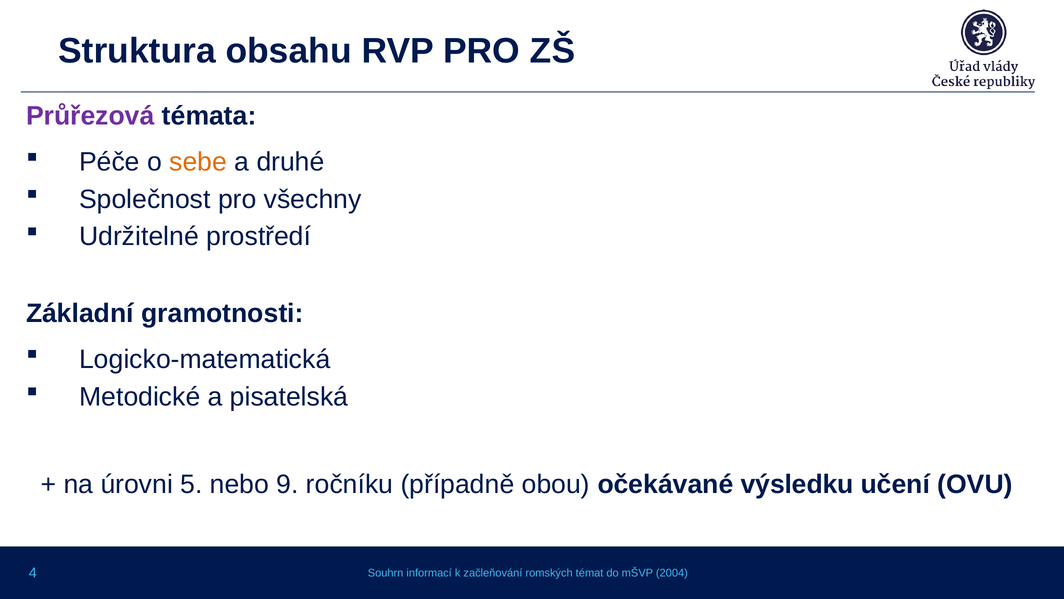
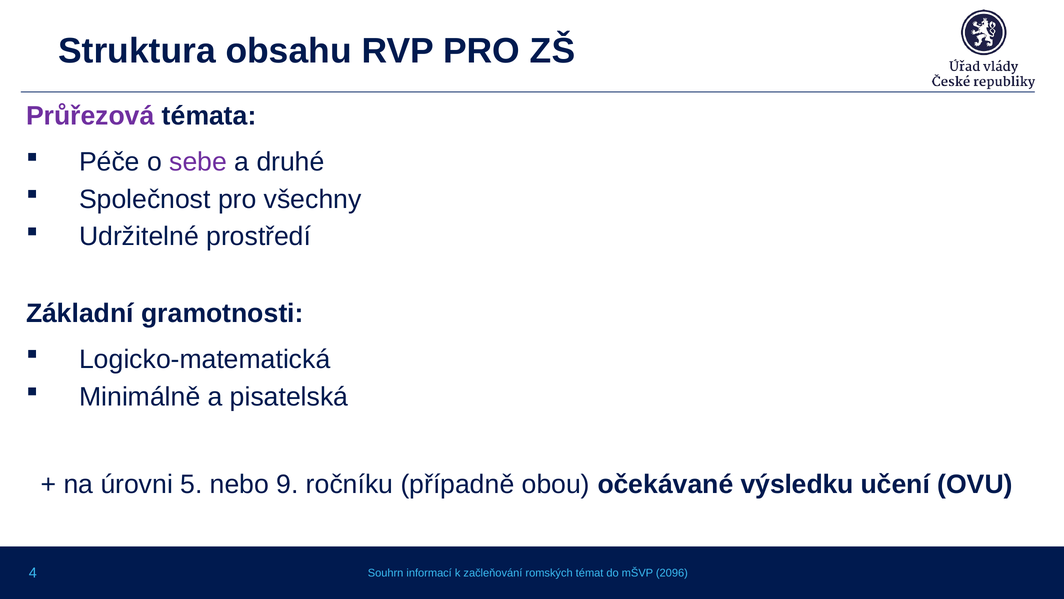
sebe colour: orange -> purple (198, 162)
Metodické: Metodické -> Minimálně (140, 396)
2004: 2004 -> 2096 (672, 573)
